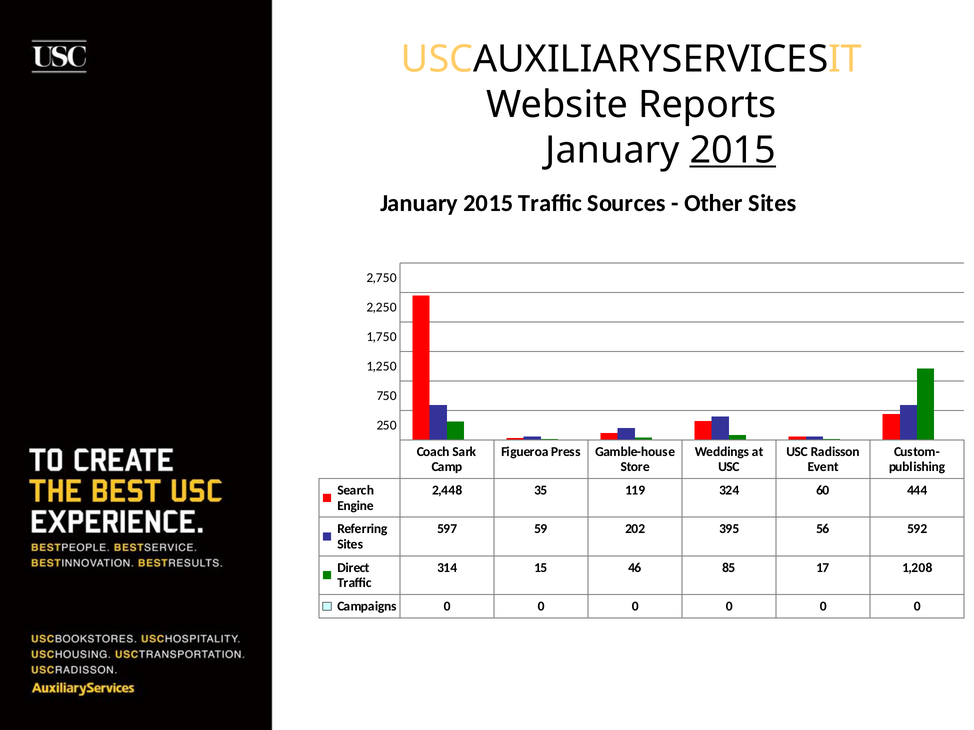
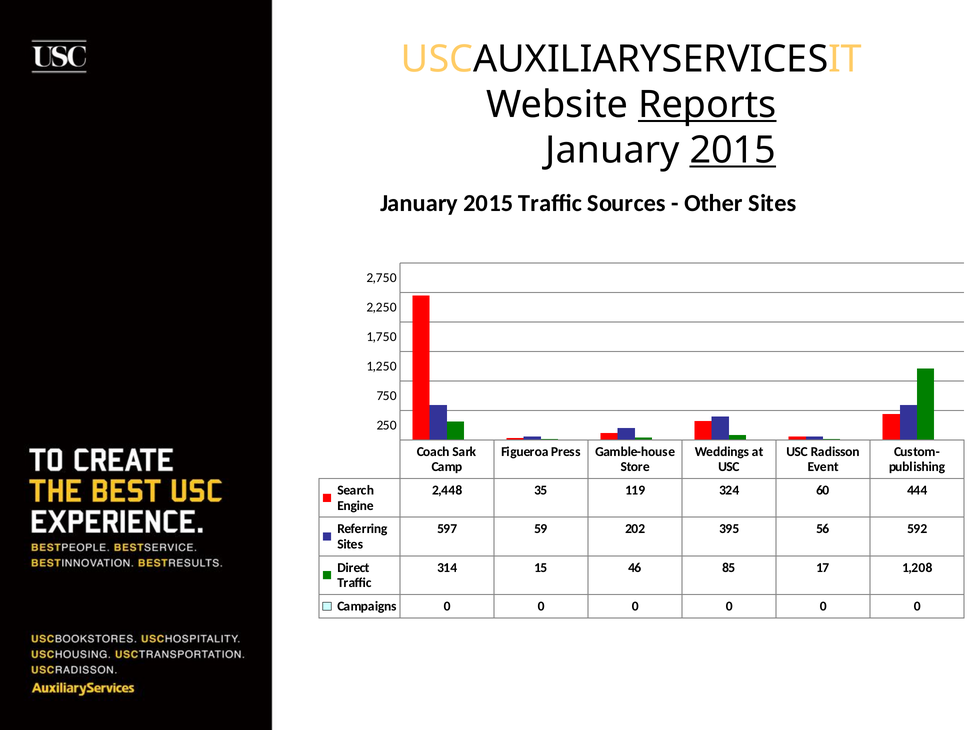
Reports underline: none -> present (707, 105)
